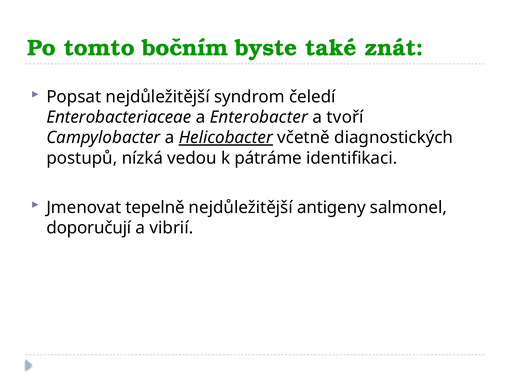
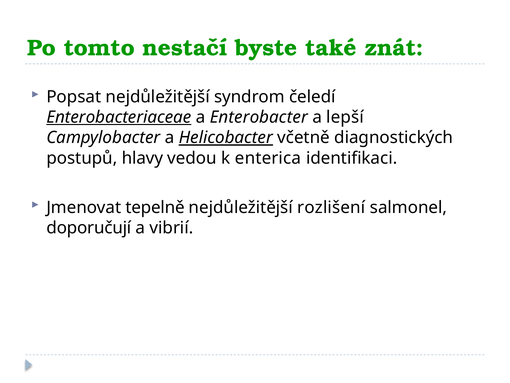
bočním: bočním -> nestačí (185, 48)
Enterobacteriaceae underline: none -> present (119, 117)
tvoří: tvoří -> lepší (345, 117)
nízká: nízká -> hlavy (142, 158)
pátráme: pátráme -> enterica (268, 158)
antigeny: antigeny -> rozlišení (331, 207)
